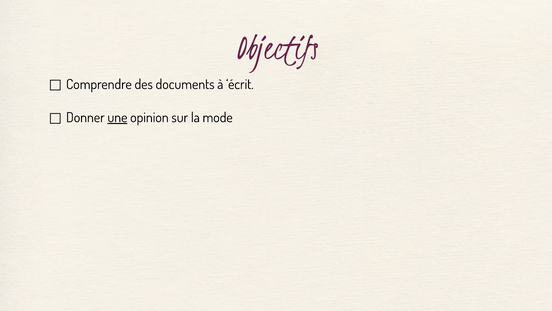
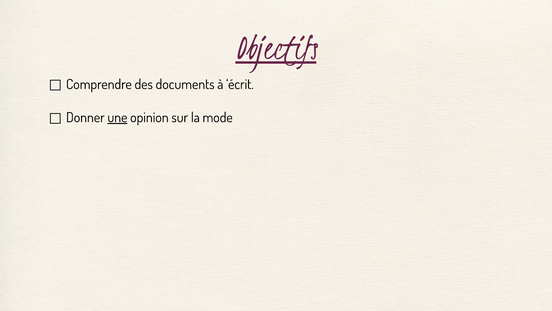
Objectifs underline: none -> present (276, 46)
